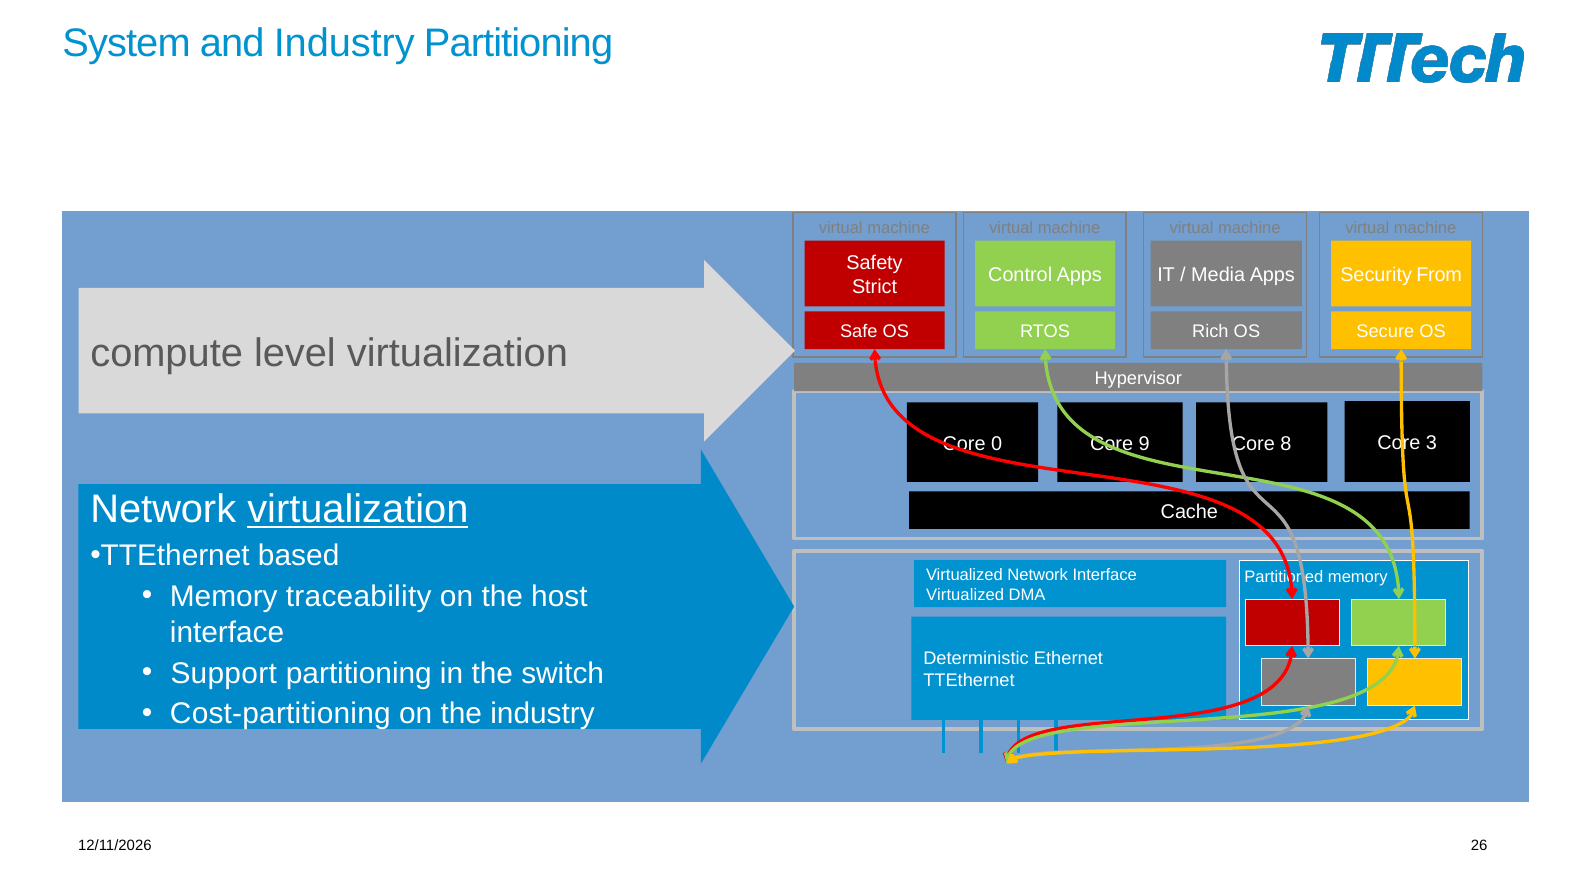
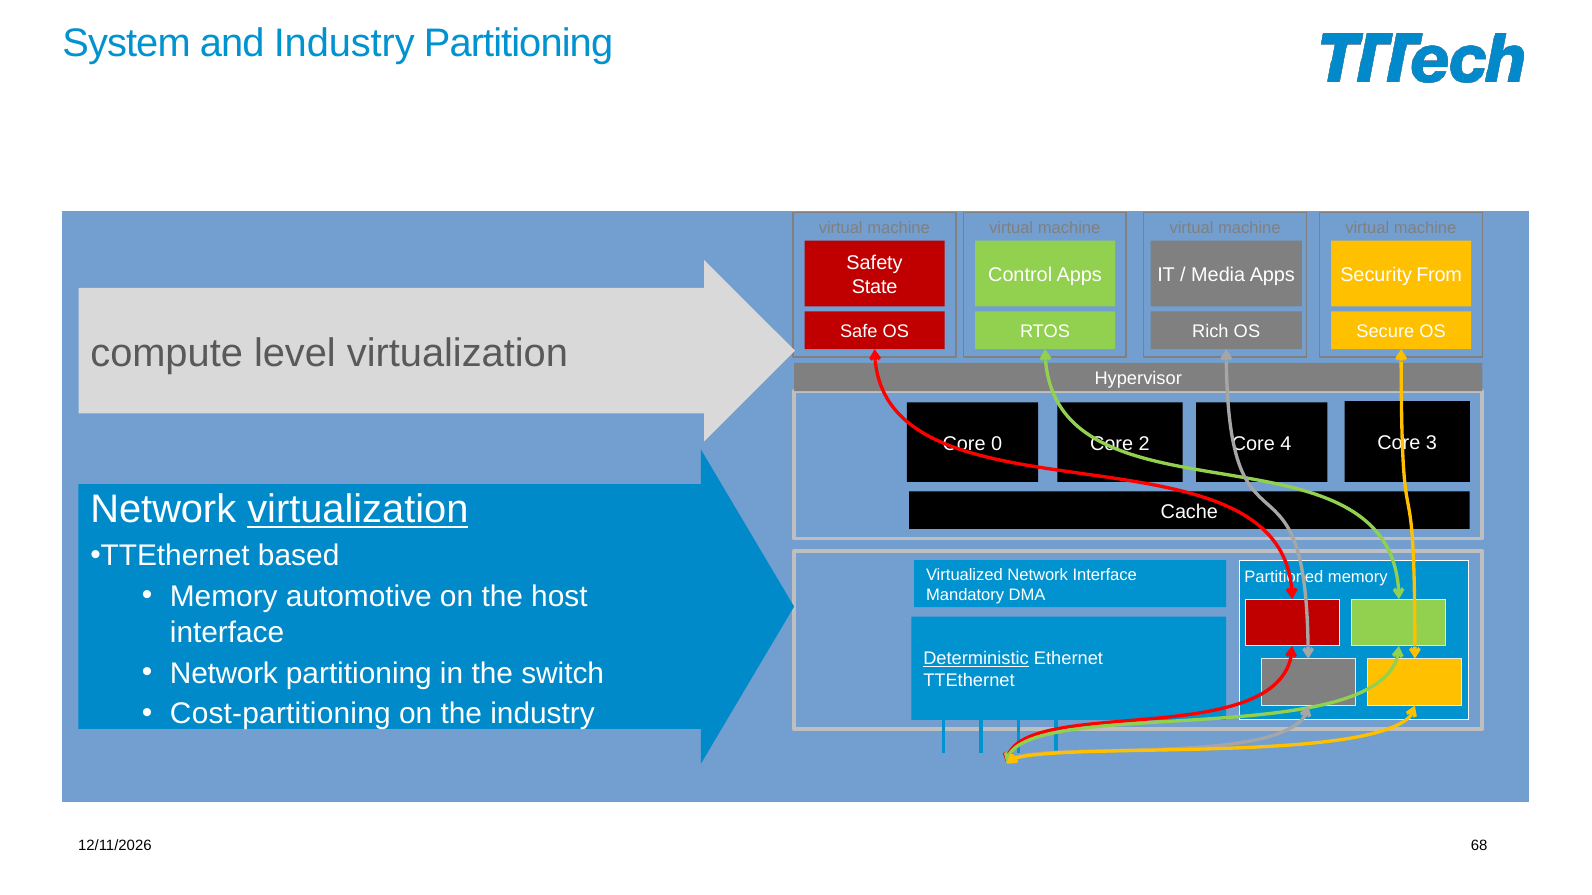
Strict: Strict -> State (875, 287)
9: 9 -> 2 (1144, 444)
8: 8 -> 4 (1286, 444)
traceability: traceability -> automotive (359, 597)
Virtualized: Virtualized -> Mandatory (965, 595)
Deterministic underline: none -> present (976, 659)
Support: Support -> Network (224, 674)
26: 26 -> 68 (1479, 846)
